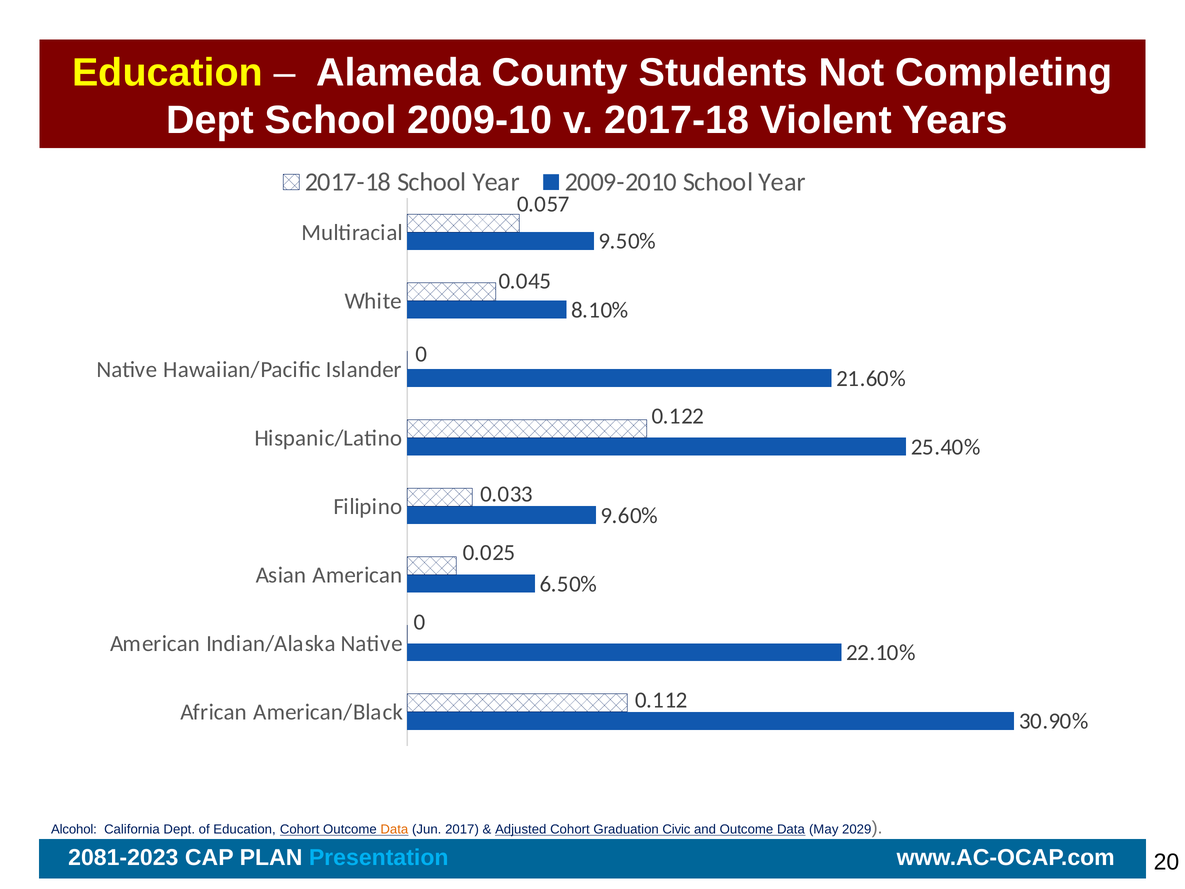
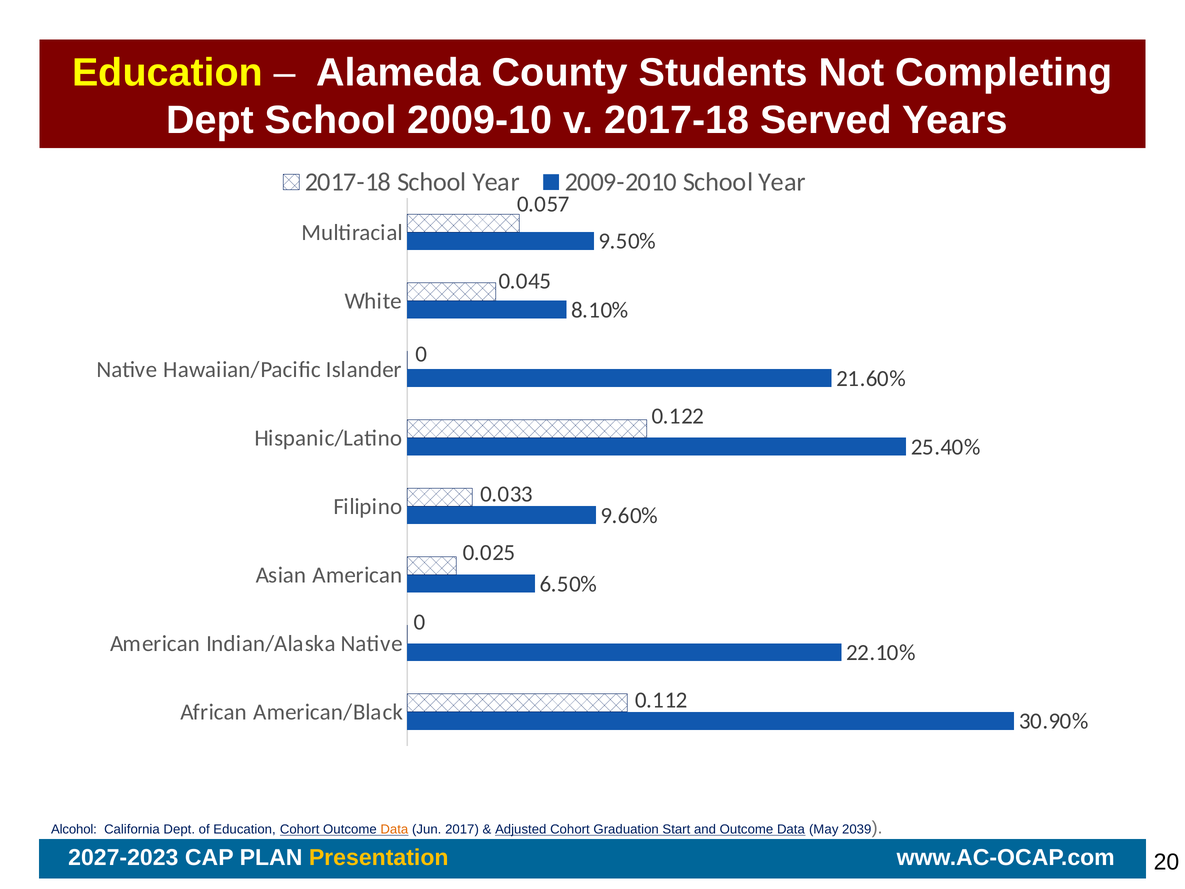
Violent: Violent -> Served (826, 120)
Civic: Civic -> Start (676, 829)
2029: 2029 -> 2039 (857, 829)
2081-2023: 2081-2023 -> 2027-2023 (123, 858)
Presentation colour: light blue -> yellow (379, 858)
